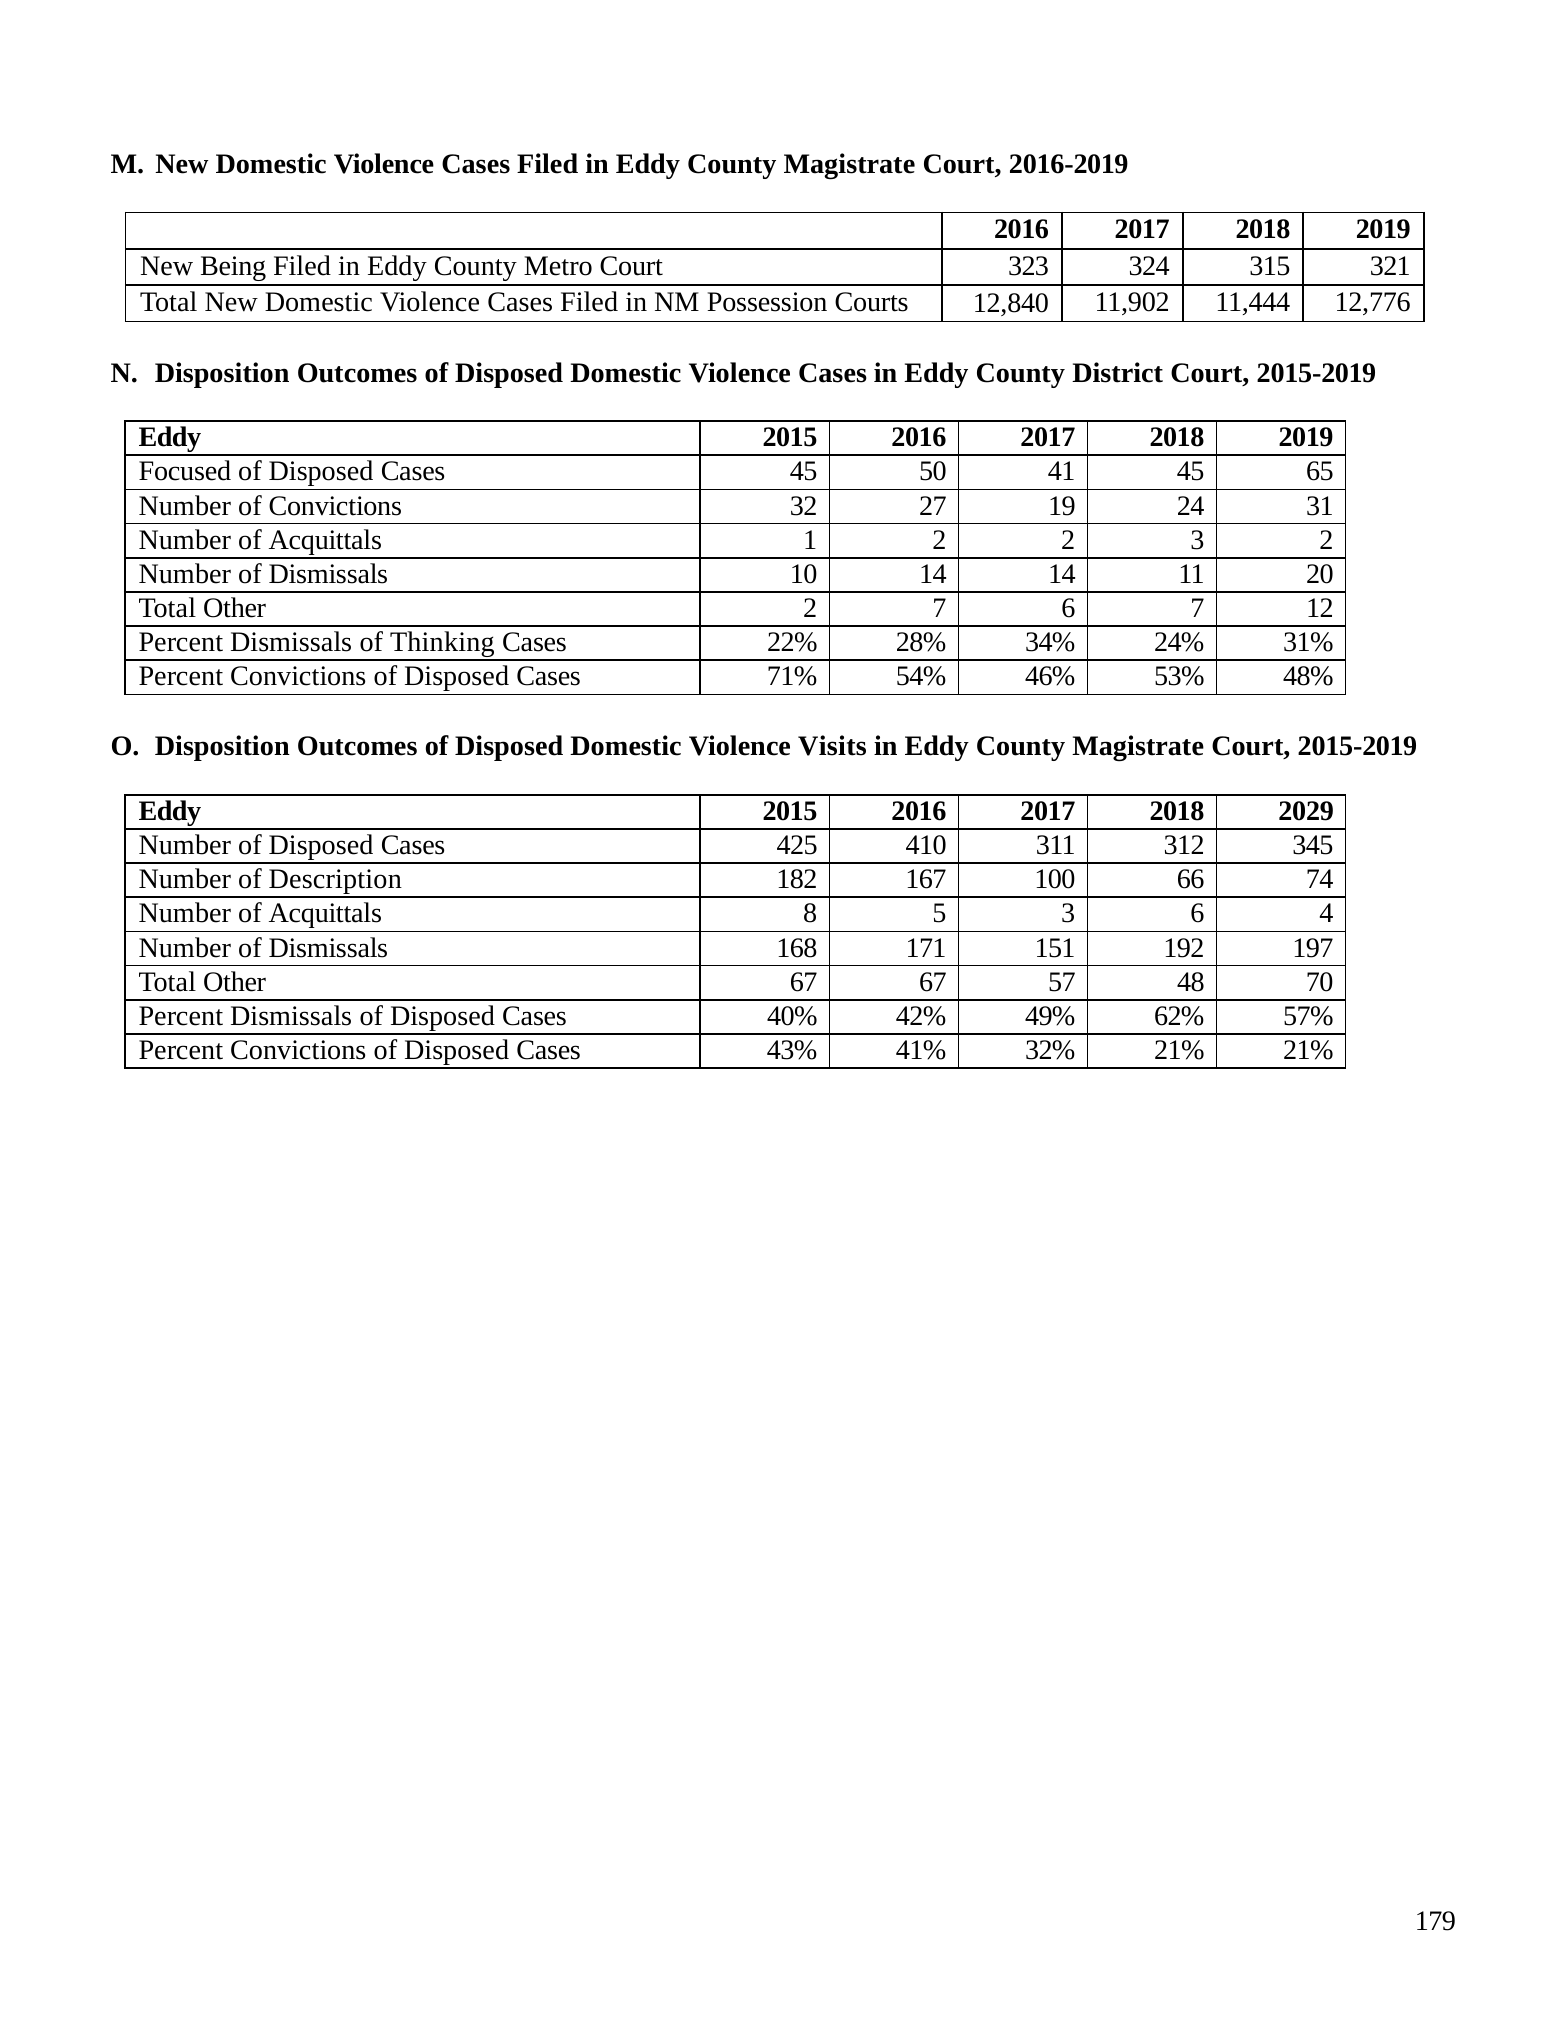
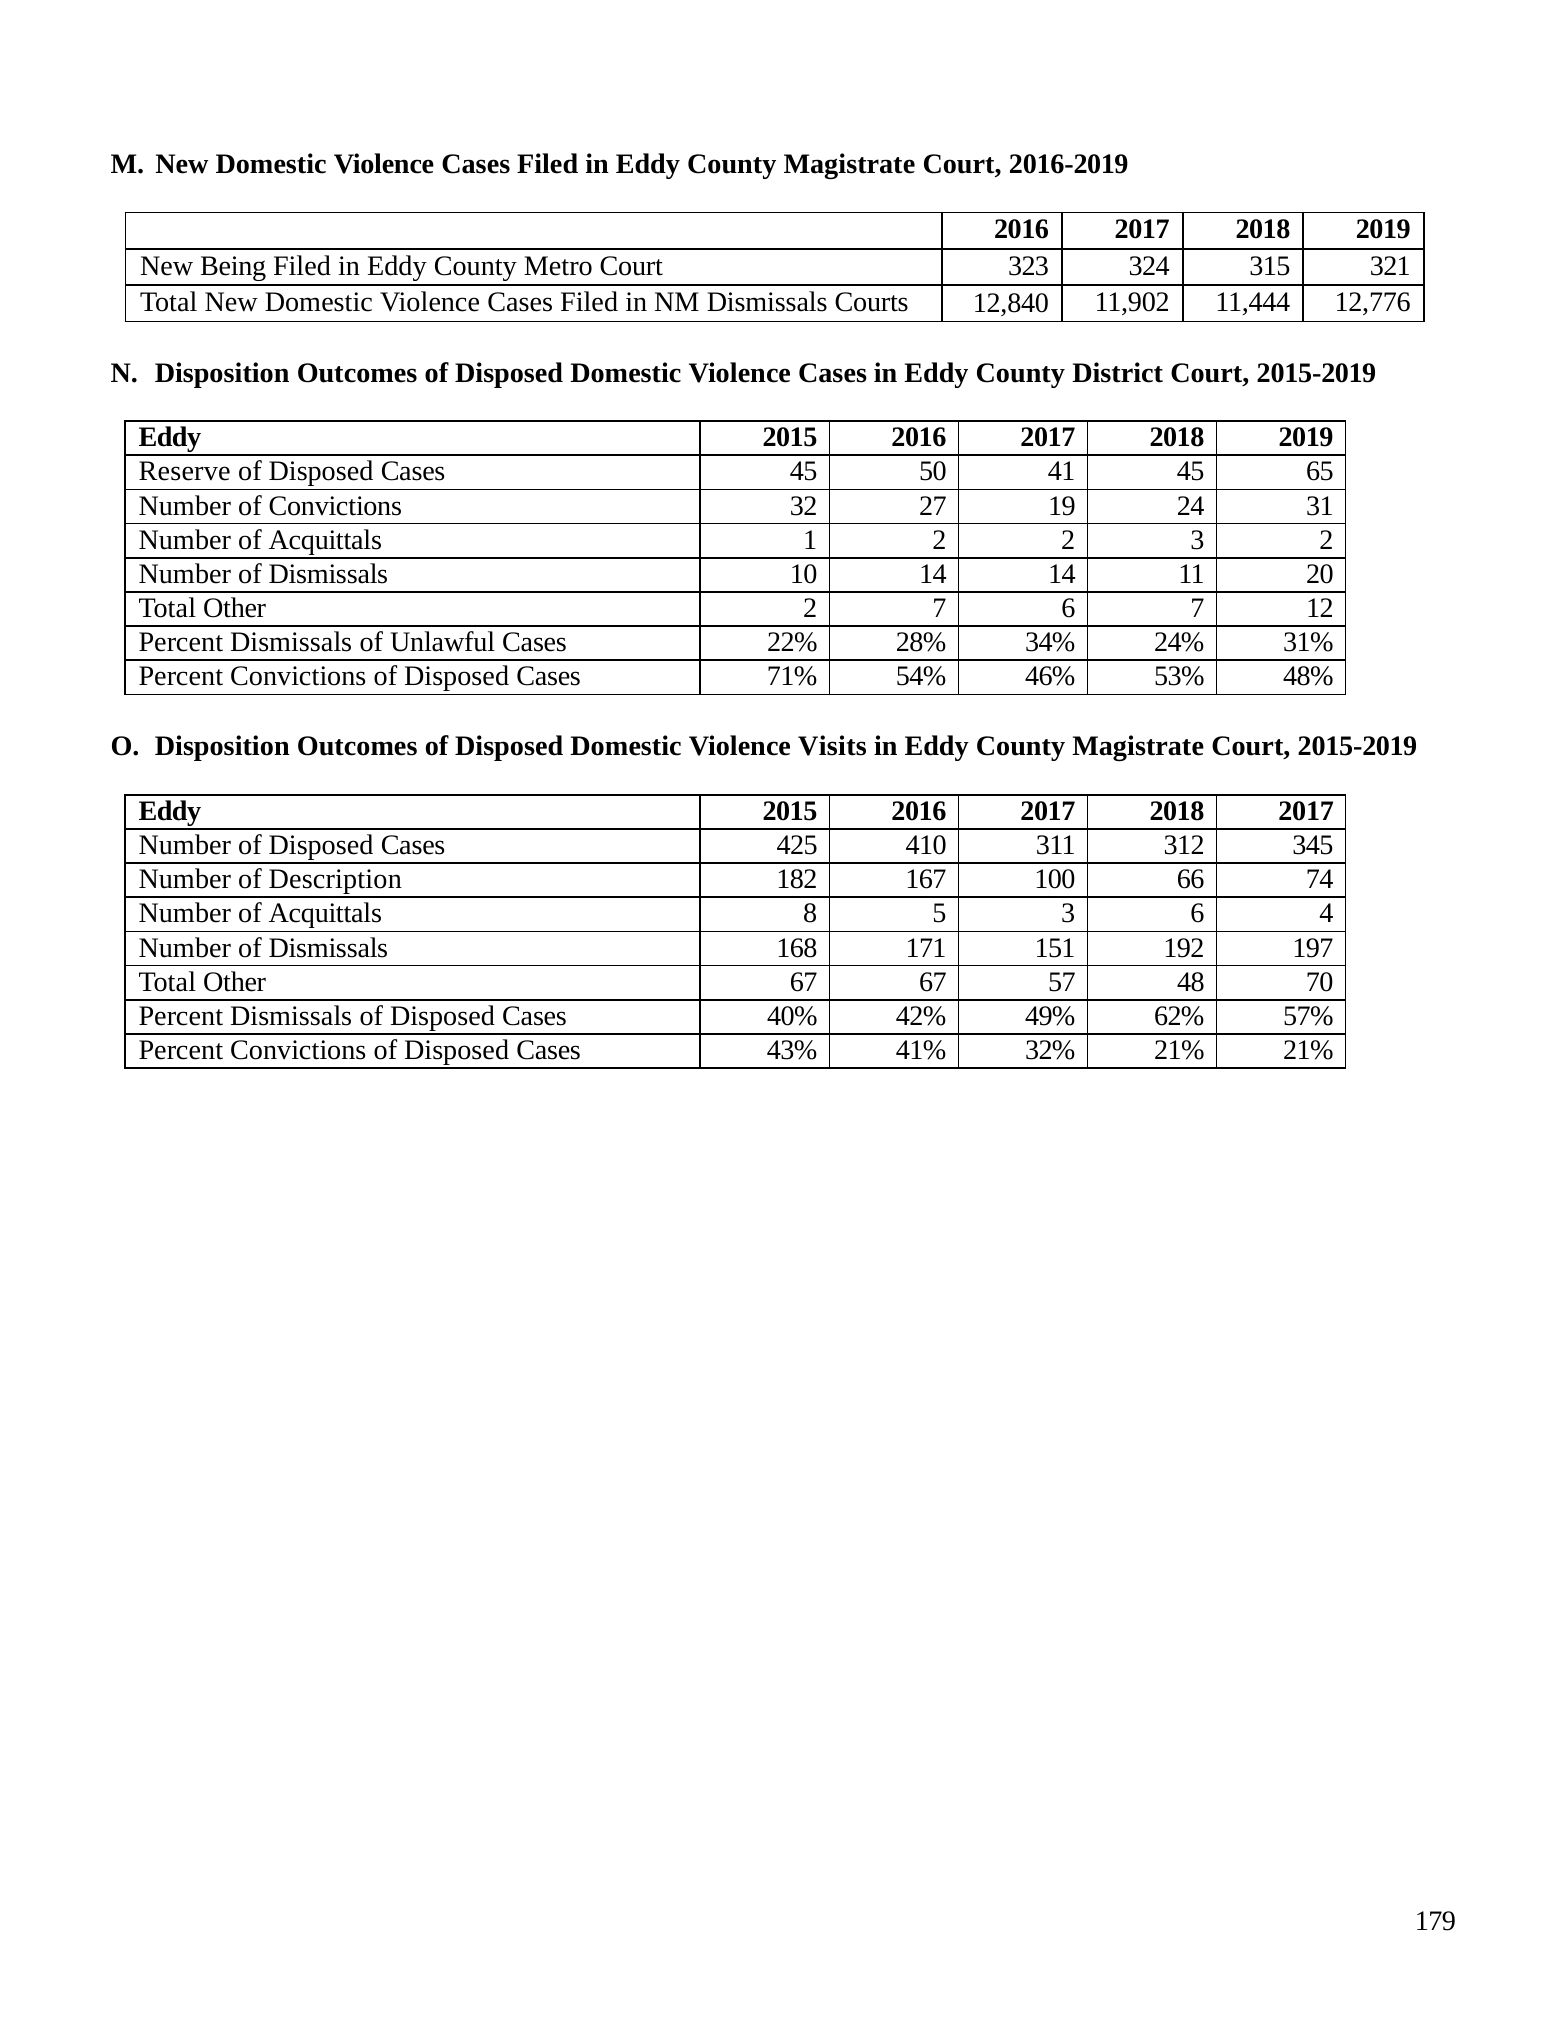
NM Possession: Possession -> Dismissals (767, 302)
Focused: Focused -> Reserve (185, 472)
Thinking: Thinking -> Unlawful (443, 642)
2018 2029: 2029 -> 2017 (1306, 811)
